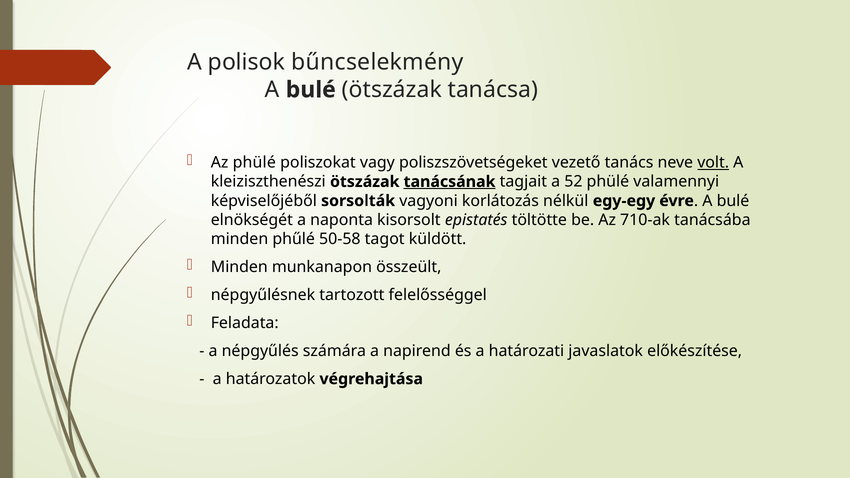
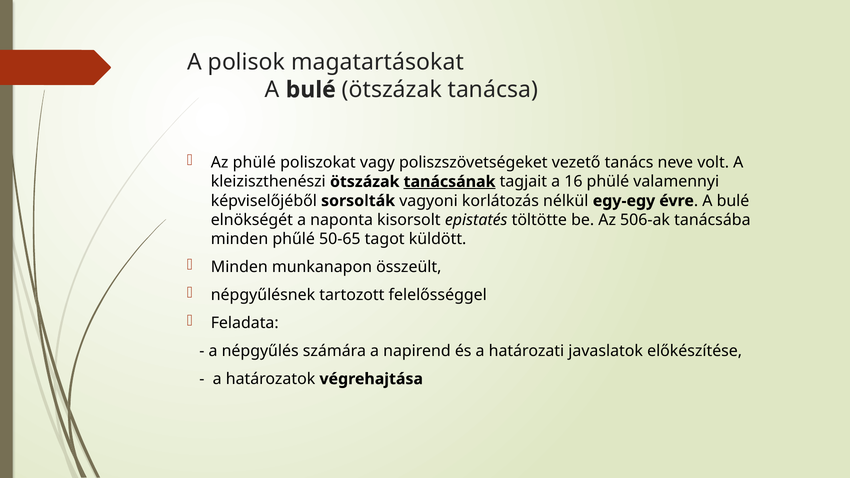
bűncselekmény: bűncselekmény -> magatartásokat (378, 62)
volt underline: present -> none (713, 163)
52: 52 -> 16 (573, 182)
710-ak: 710-ak -> 506-ak (645, 220)
50-58: 50-58 -> 50-65 (340, 239)
